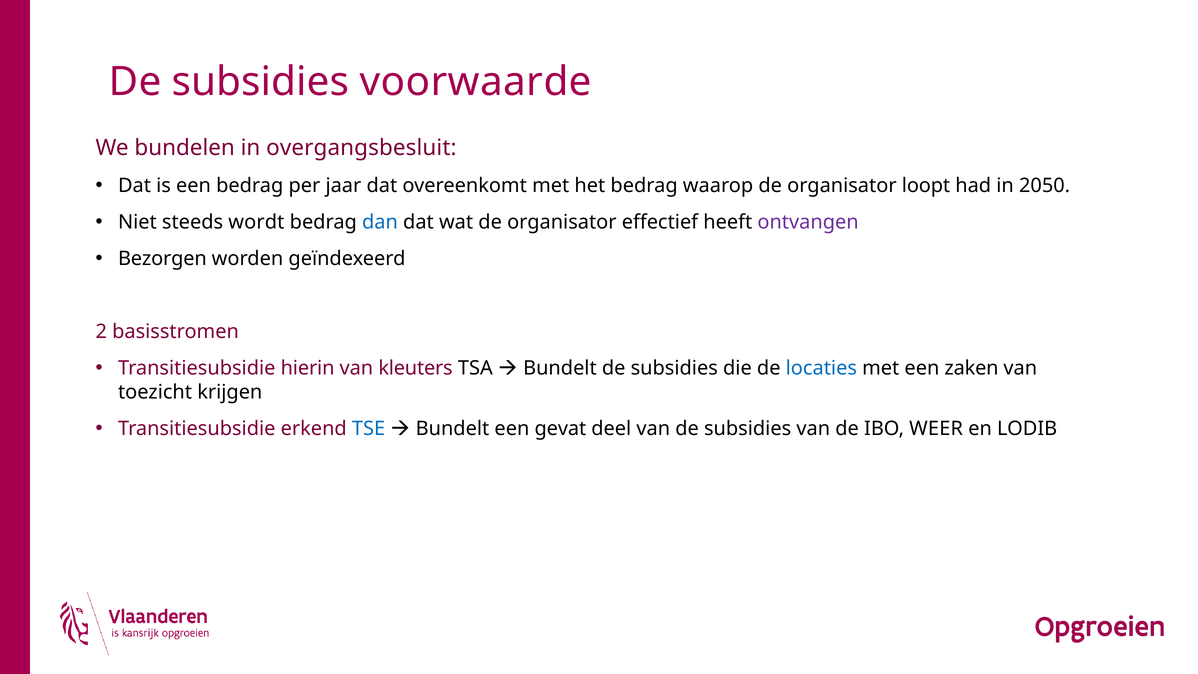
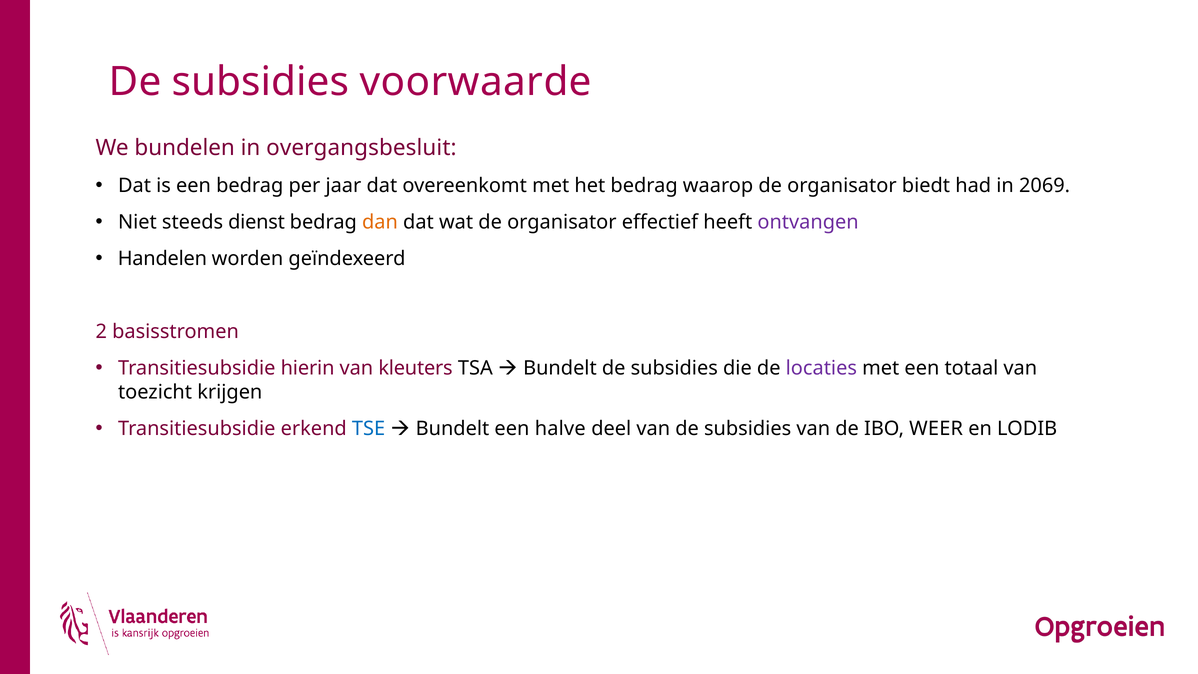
loopt: loopt -> biedt (926, 186)
2050: 2050 -> 2069 (1045, 186)
wordt: wordt -> dienst (257, 222)
dan colour: blue -> orange (380, 222)
Bezorgen: Bezorgen -> Handelen (162, 259)
locaties colour: blue -> purple (821, 368)
zaken: zaken -> totaal (971, 368)
gevat: gevat -> halve (560, 428)
